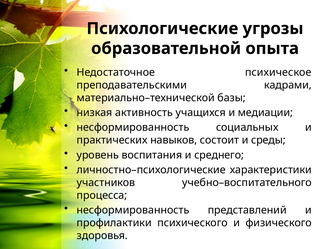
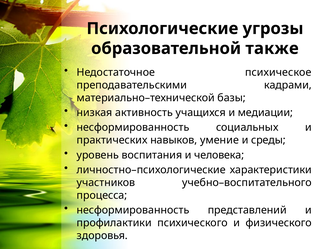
опыта: опыта -> также (272, 48)
состоит: состоит -> умение (219, 140)
среднего: среднего -> человека (219, 155)
